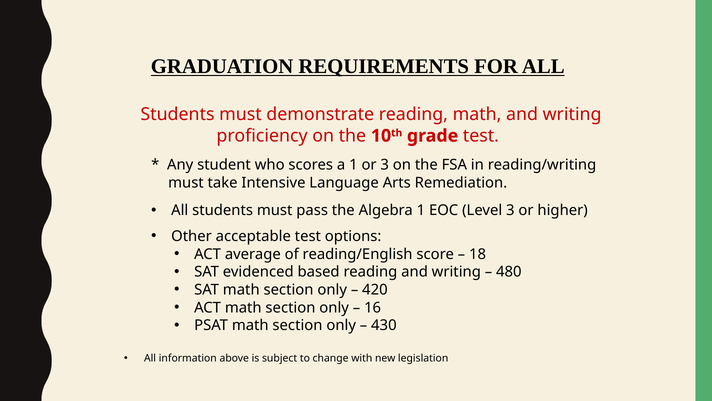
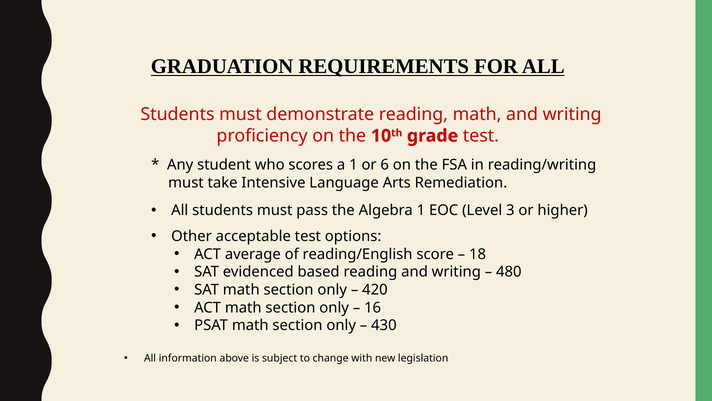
or 3: 3 -> 6 (385, 165)
